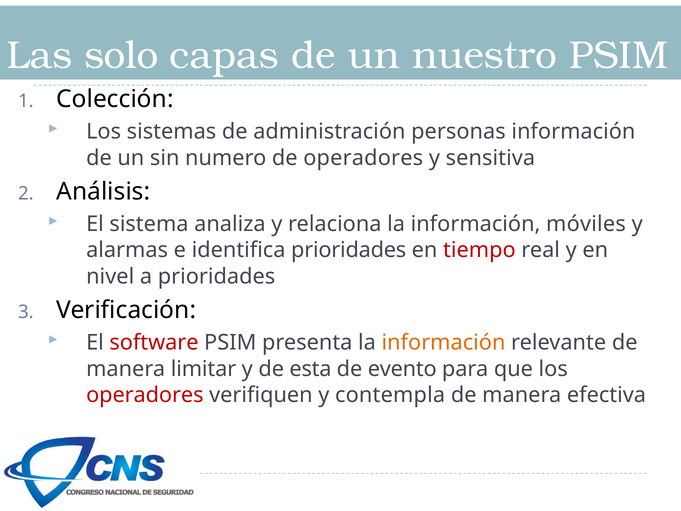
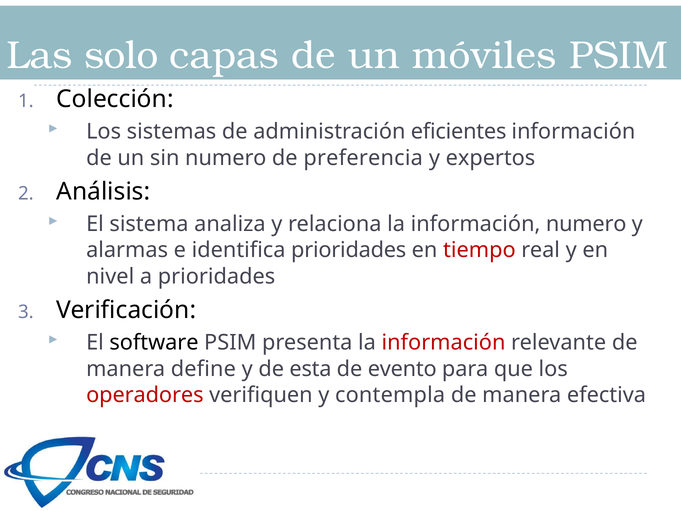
nuestro: nuestro -> móviles (484, 56)
personas: personas -> eficientes (459, 132)
de operadores: operadores -> preferencia (363, 158)
sensitiva: sensitiva -> expertos (491, 158)
información móviles: móviles -> numero (586, 224)
software colour: red -> black (154, 342)
información colour: orange -> red (443, 342)
limitar: limitar -> define (203, 369)
